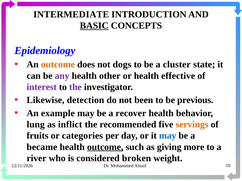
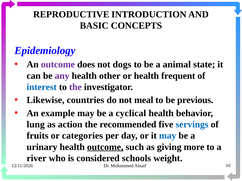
INTERMEDIATE: INTERMEDIATE -> REPRODUCTIVE (71, 14)
BASIC underline: present -> none (94, 26)
outcome colour: orange -> purple (58, 65)
cluster: cluster -> animal (177, 65)
effective: effective -> frequent (178, 76)
interest colour: purple -> blue (42, 87)
detection: detection -> countries (86, 100)
been: been -> meal (144, 100)
recover: recover -> cyclical (131, 114)
inflict: inflict -> action (70, 125)
servings colour: orange -> blue (192, 125)
became: became -> urinary (42, 147)
broken: broken -> schools (136, 159)
